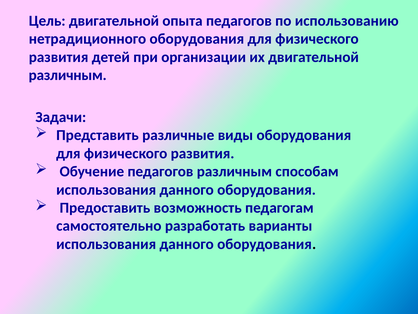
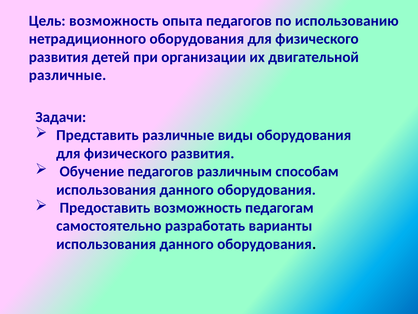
Цель двигательной: двигательной -> возможность (114, 21)
различным: различным -> различные (68, 75)
